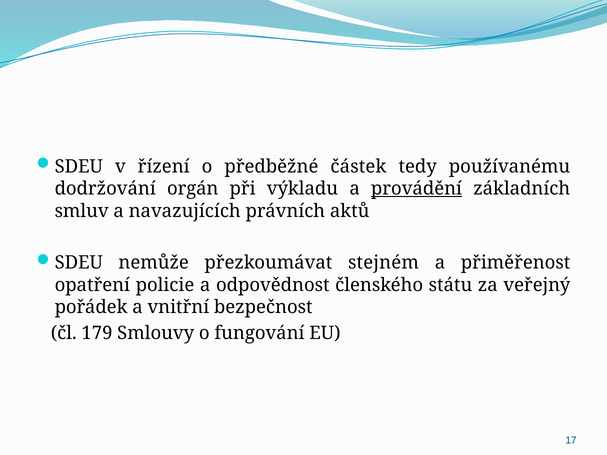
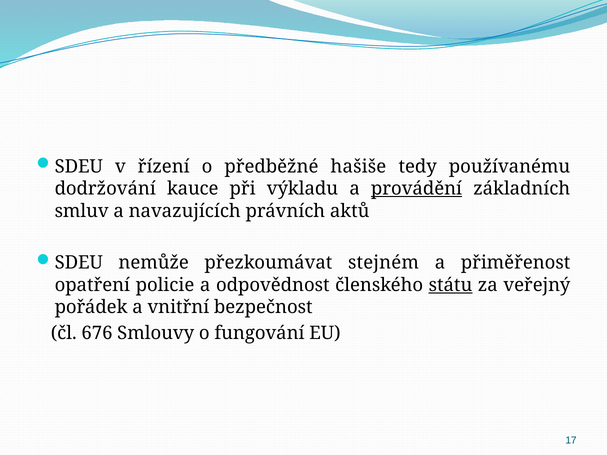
částek: částek -> hašiše (358, 167)
orgán: orgán -> kauce (193, 189)
státu underline: none -> present (450, 285)
179: 179 -> 676 (97, 333)
